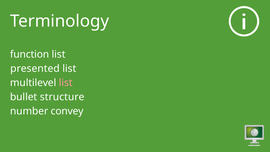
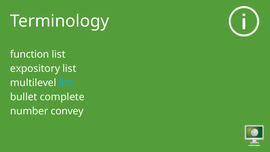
presented: presented -> expository (35, 69)
list colour: pink -> light blue (66, 83)
structure: structure -> complete (62, 97)
